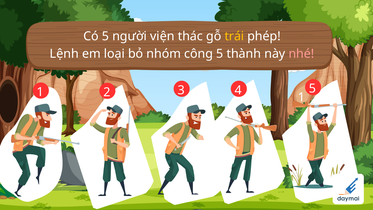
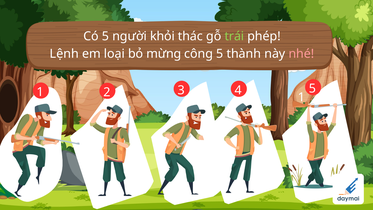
viện: viện -> khỏi (162, 36)
trái colour: yellow -> light green (234, 36)
nhóm: nhóm -> mừng (164, 54)
